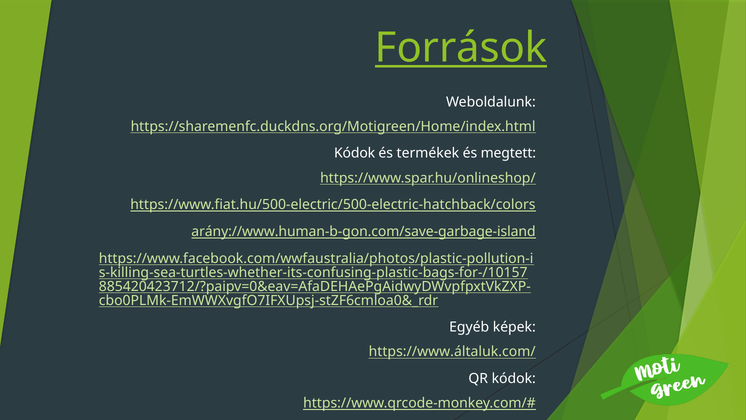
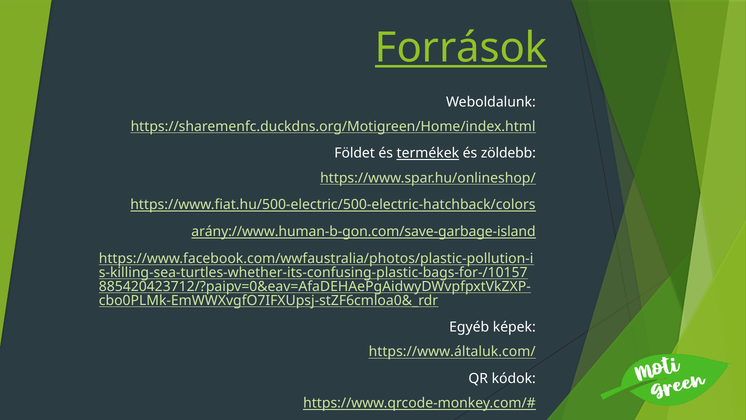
Kódok: Kódok -> Földet (355, 153)
termékek underline: none -> present (428, 153)
megtett: megtett -> zöldebb (508, 153)
